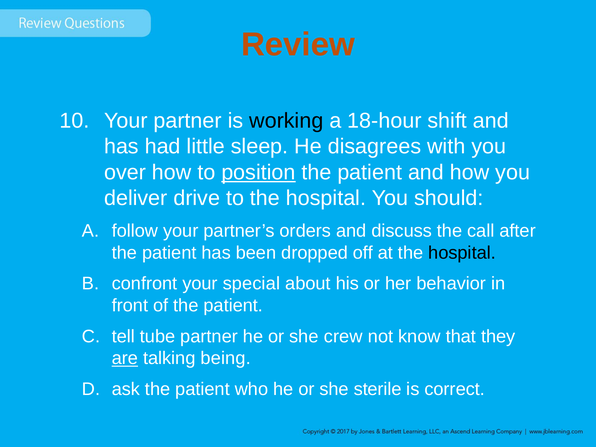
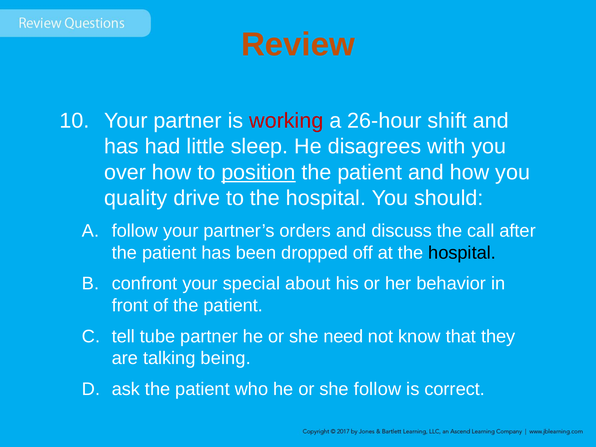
working colour: black -> red (286, 121)
18-hour: 18-hour -> 26-hour (384, 121)
deliver: deliver -> quality (136, 198)
crew: crew -> need (343, 336)
are underline: present -> none (125, 358)
she sterile: sterile -> follow (377, 389)
